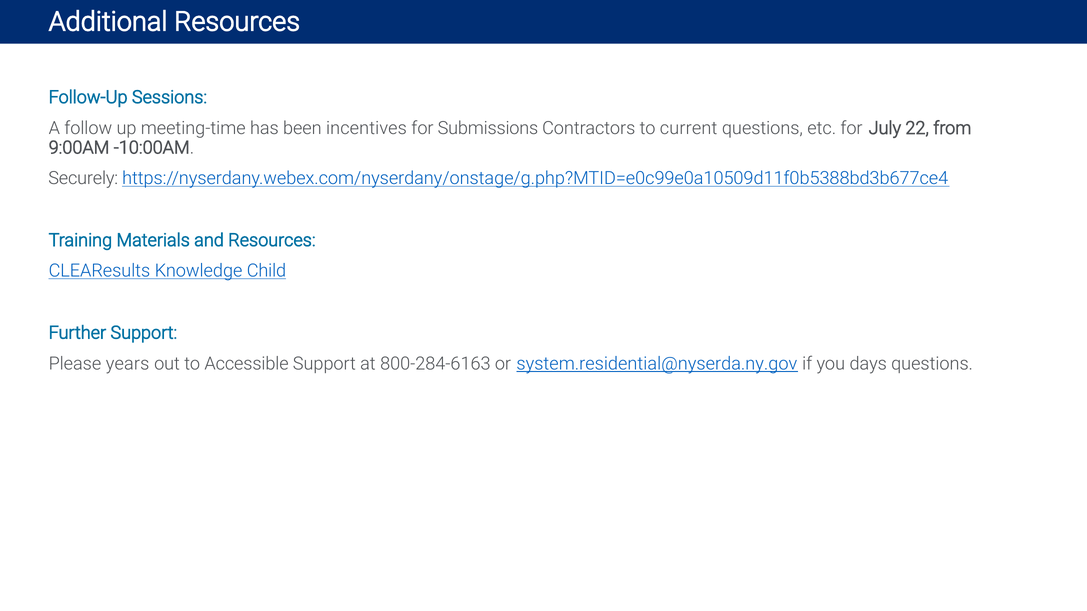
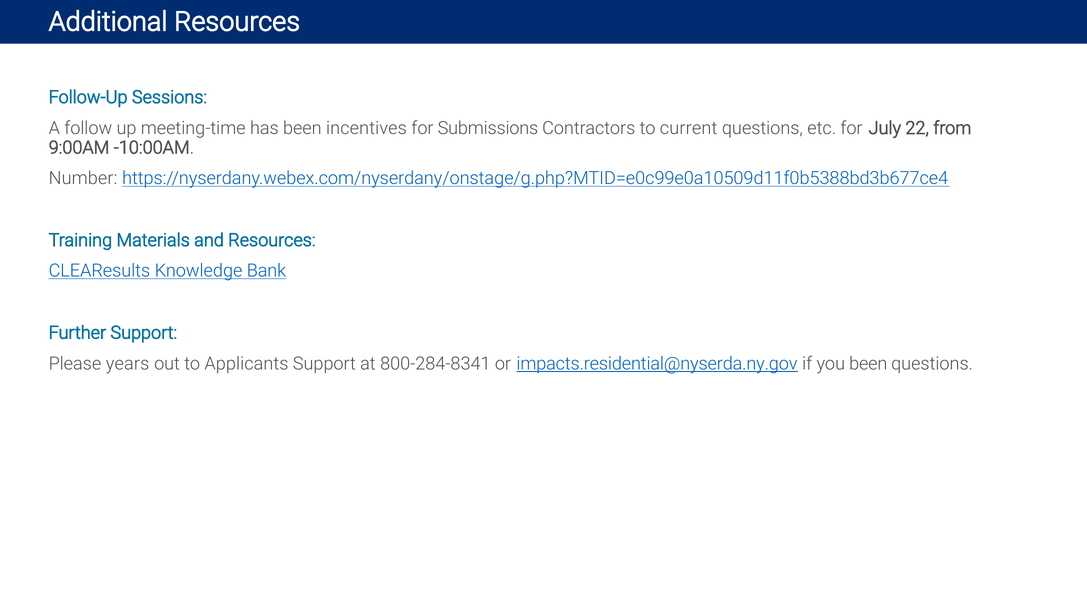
Securely: Securely -> Number (83, 179)
Child: Child -> Bank (266, 271)
Accessible: Accessible -> Applicants (246, 364)
800-284-6163: 800-284-6163 -> 800-284-8341 (435, 364)
system.residential@nyserda.ny.gov: system.residential@nyserda.ny.gov -> impacts.residential@nyserda.ny.gov (657, 364)
you days: days -> been (868, 364)
